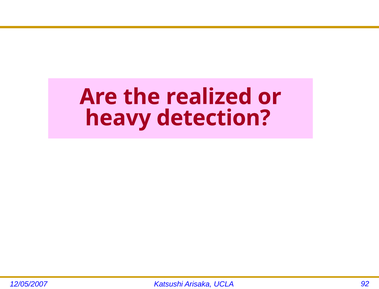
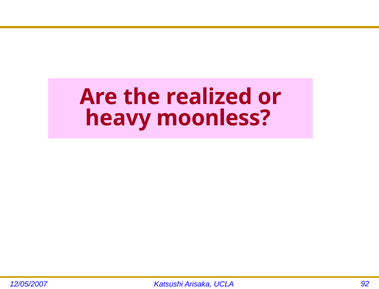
detection: detection -> moonless (213, 118)
